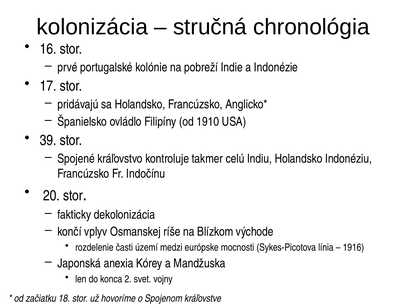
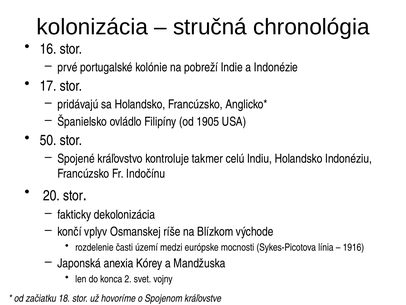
1910: 1910 -> 1905 (208, 121)
39: 39 -> 50 (48, 140)
